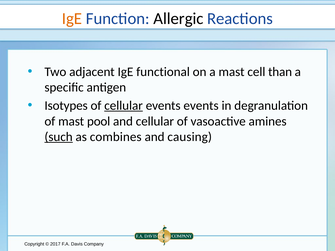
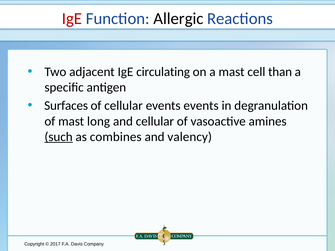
IgE colour: orange -> red (72, 19)
functional: functional -> circulating (163, 72)
Isotypes: Isotypes -> Surfaces (66, 106)
cellular underline: present -> none (124, 106)
pool: pool -> long (99, 121)
causing: causing -> valency (190, 137)
